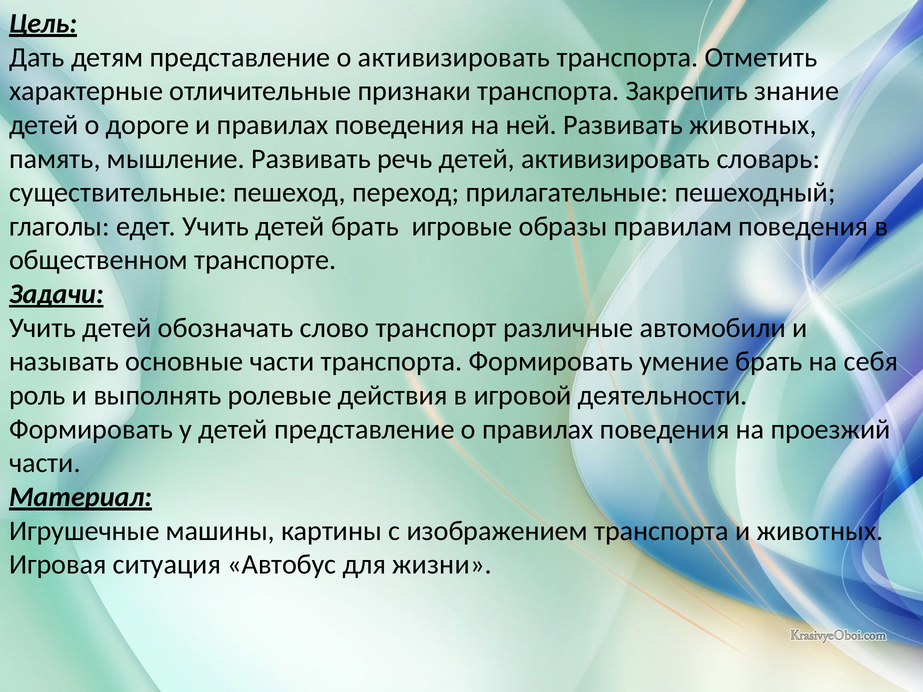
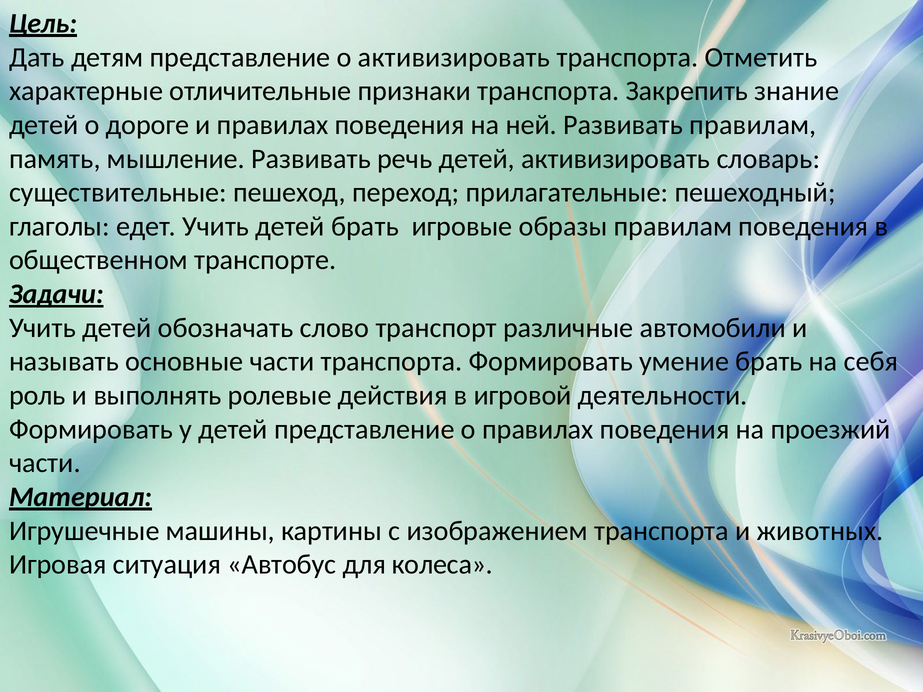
Развивать животных: животных -> правилам (753, 125)
жизни: жизни -> колеса (442, 565)
